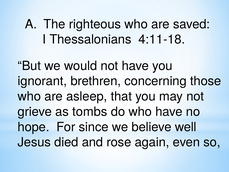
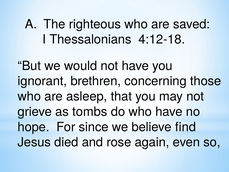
4:11-18: 4:11-18 -> 4:12-18 (162, 39)
well: well -> find (186, 127)
